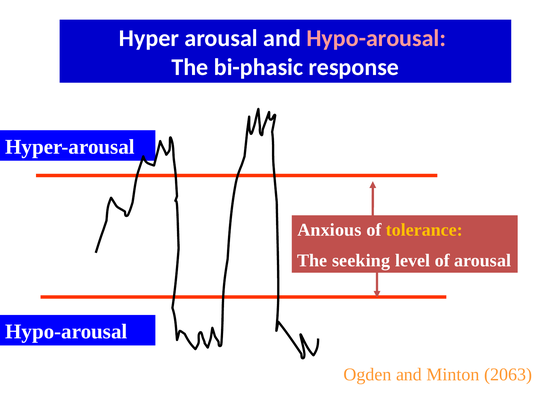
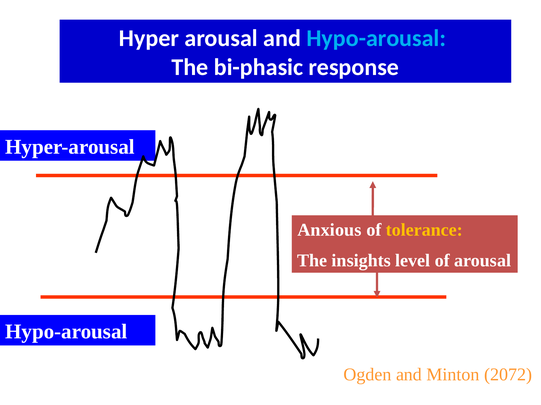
Hypo-arousal colour: pink -> light blue (376, 38)
seeking: seeking -> insights (361, 261)
2063: 2063 -> 2072 (508, 375)
